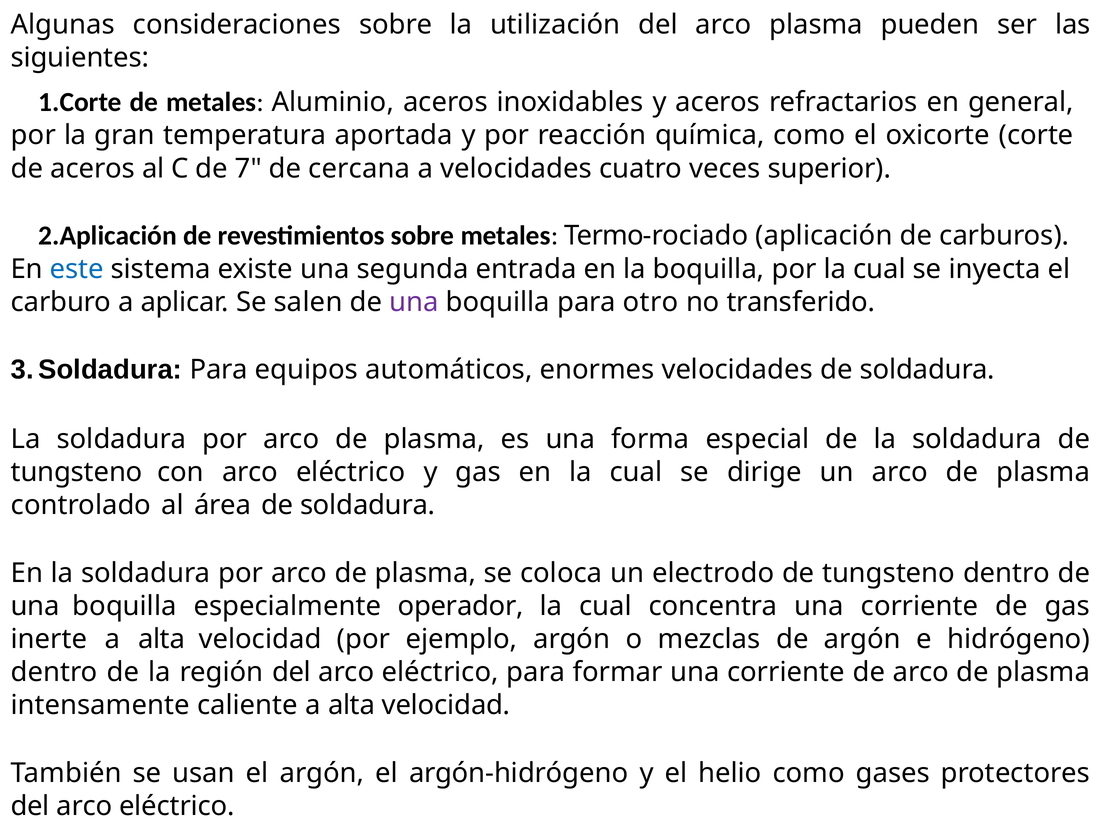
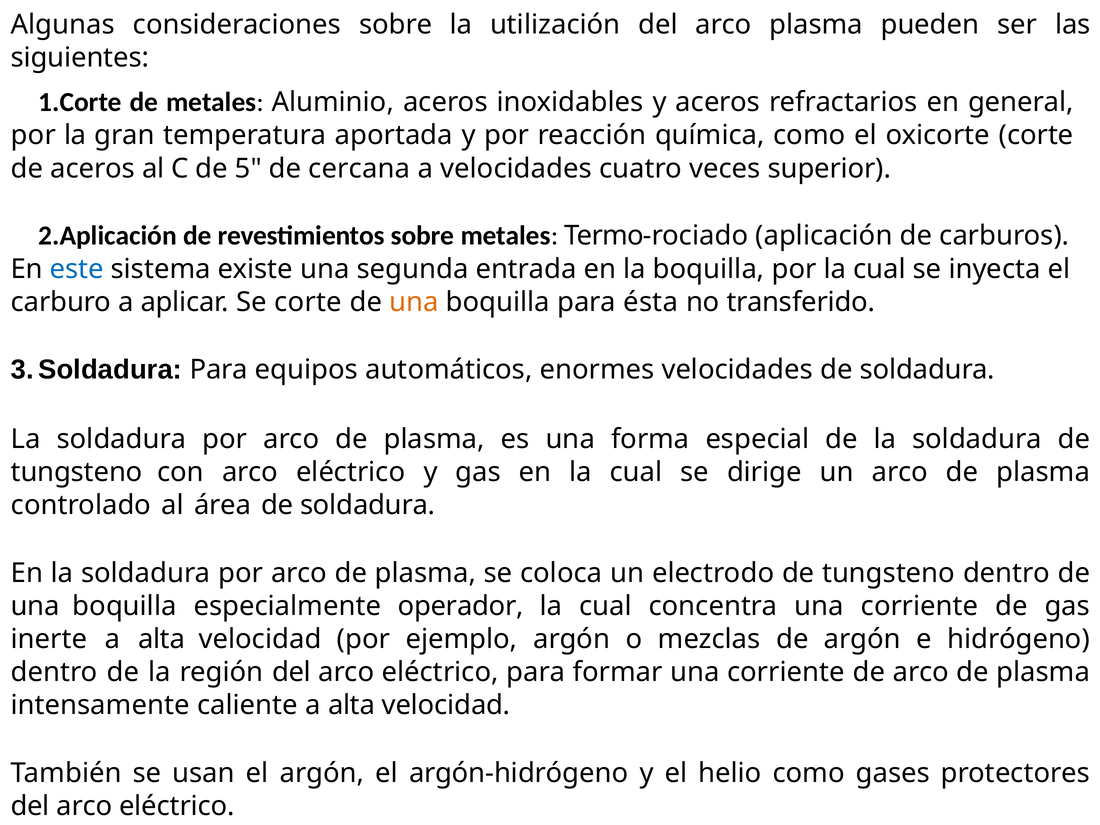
7: 7 -> 5 (248, 169)
Se salen: salen -> corte (308, 302)
una colour: purple -> orange (414, 302)
otro: otro -> ésta (651, 302)
